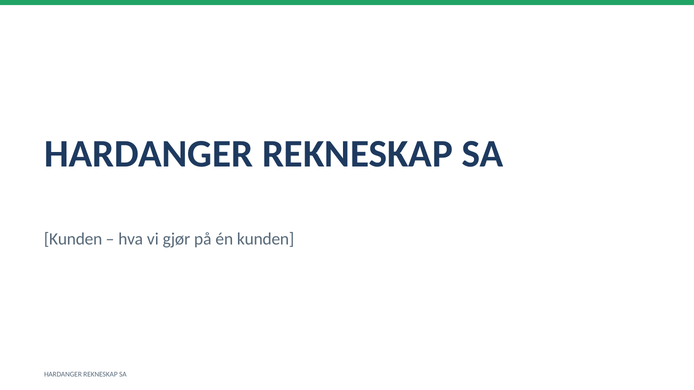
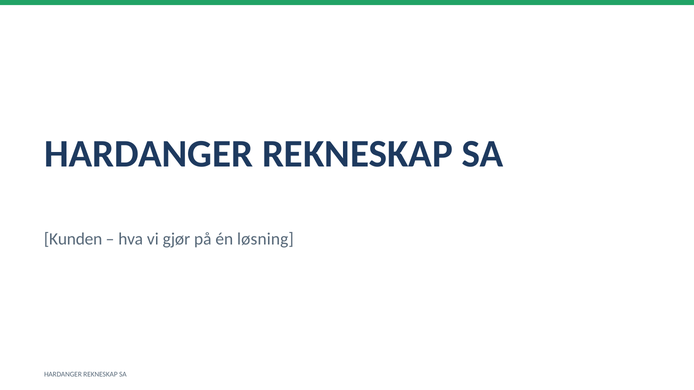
én kunden: kunden -> løsning (265, 239)
